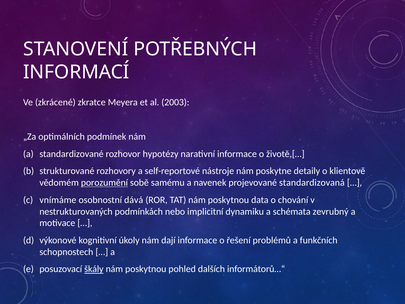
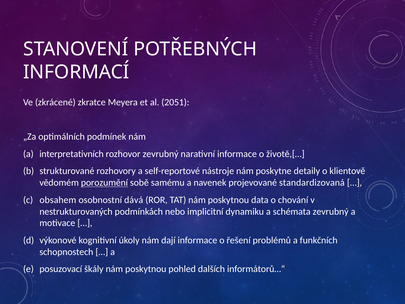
2003: 2003 -> 2051 (175, 102)
standardizované: standardizované -> interpretativních (72, 154)
rozhovor hypotézy: hypotézy -> zevrubný (161, 154)
vnímáme: vnímáme -> obsahem (58, 200)
škály underline: present -> none (94, 269)
